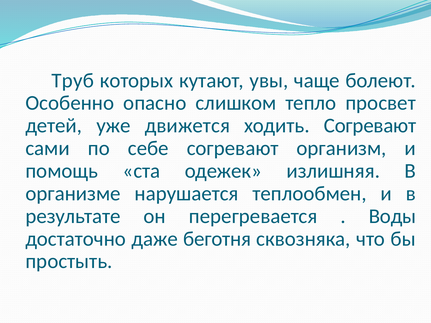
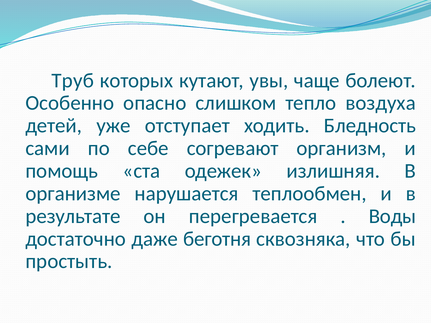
просвет: просвет -> воздуха (381, 103)
движется: движется -> отступает (187, 126)
ходить Согревают: Согревают -> Бледность (370, 126)
